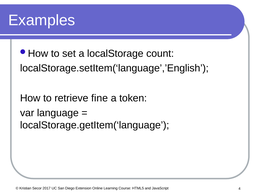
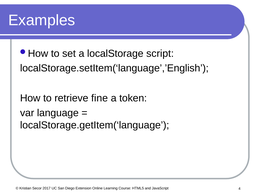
count: count -> script (160, 54)
